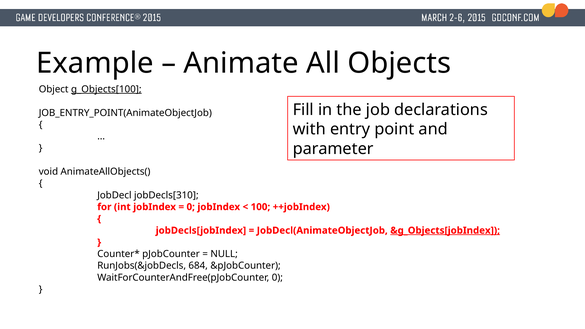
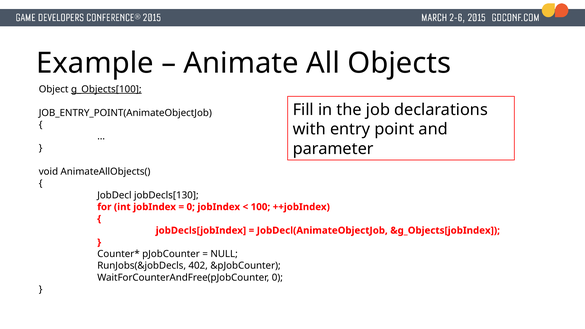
jobDecls[310: jobDecls[310 -> jobDecls[130 (166, 195)
&g_Objects[jobIndex underline: present -> none (445, 231)
684: 684 -> 402 (198, 266)
